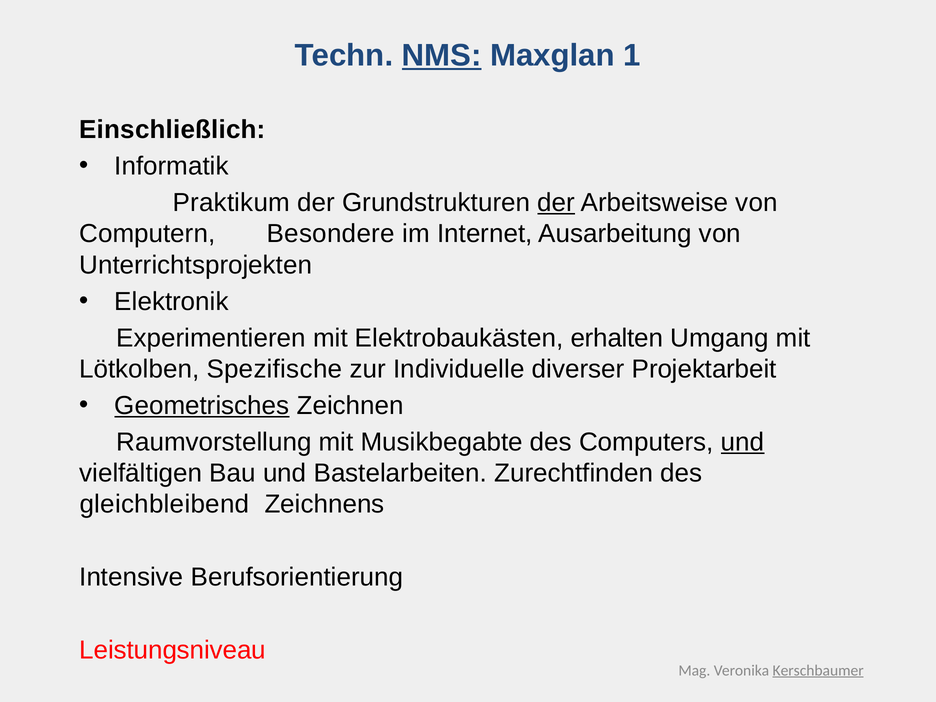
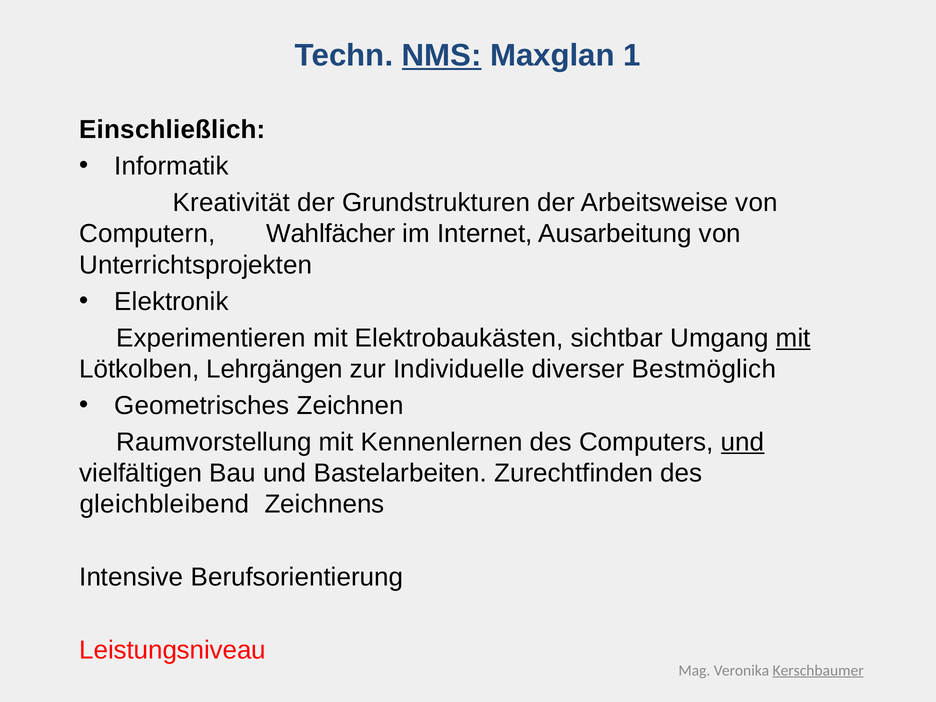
Praktikum: Praktikum -> Kreativität (231, 203)
der underline: present -> none (556, 203)
Besondere: Besondere -> Wahlfächer (331, 234)
erhalten: erhalten -> sichtbar (617, 338)
mit underline: none -> present (793, 338)
Spezifische: Spezifische -> Lehrgängen (275, 369)
Projektarbeit: Projektarbeit -> Bestmöglich (704, 369)
Geometrisches underline: present -> none (202, 406)
Musikbegabte: Musikbegabte -> Kennenlernen (442, 442)
